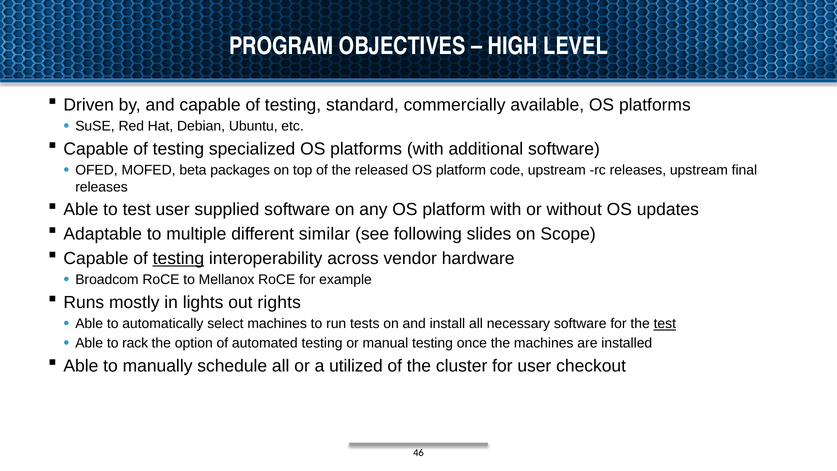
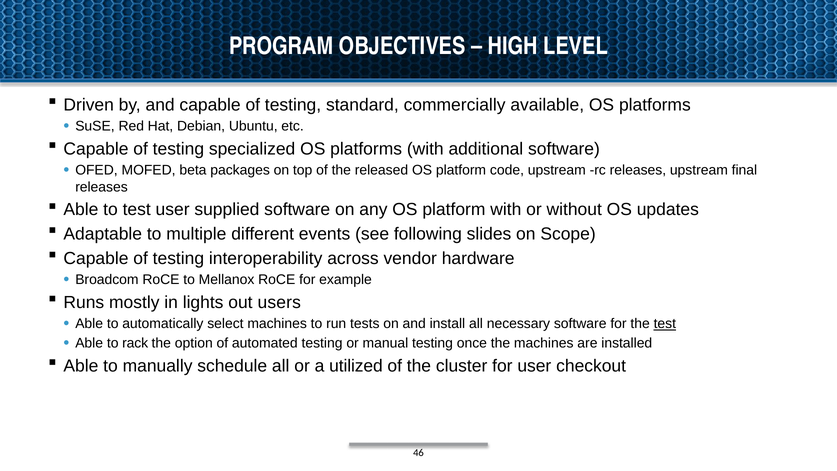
similar: similar -> events (325, 234)
testing underline: present -> none (178, 258)
rights: rights -> users (279, 302)
